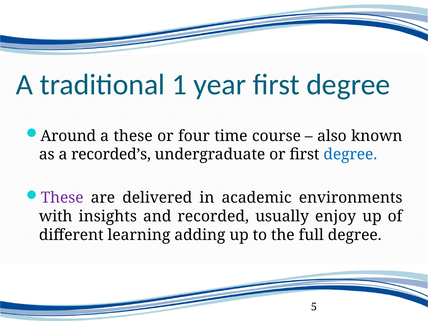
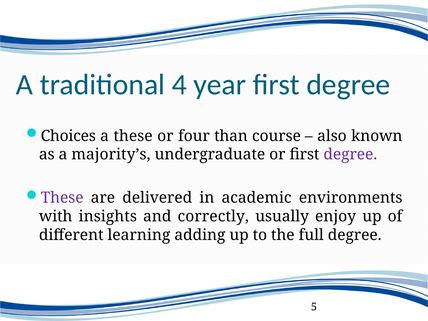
1: 1 -> 4 (179, 85)
Around: Around -> Choices (68, 136)
time: time -> than (231, 136)
recorded’s: recorded’s -> majority’s (111, 155)
degree colour: blue -> purple (350, 155)
recorded: recorded -> correctly (213, 216)
